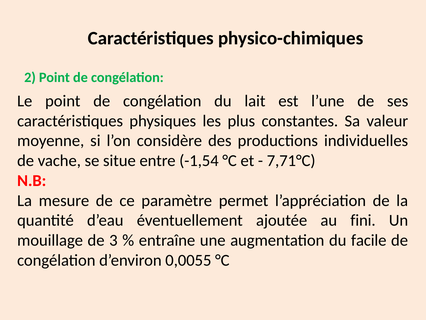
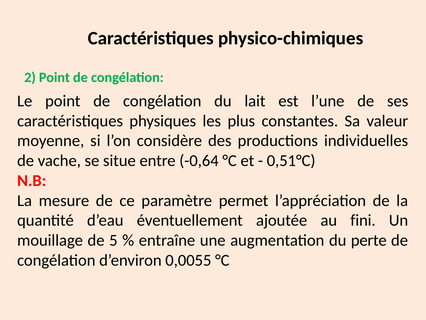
-1,54: -1,54 -> -0,64 (199, 160)
7,71°C: 7,71°C -> 0,51°C (291, 160)
3: 3 -> 5 (113, 240)
facile: facile -> perte (369, 240)
